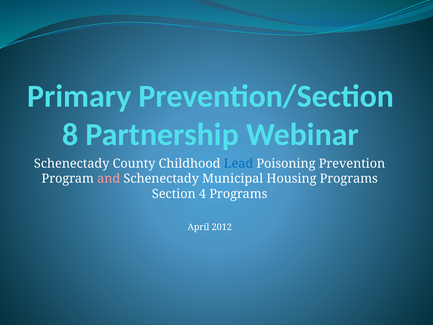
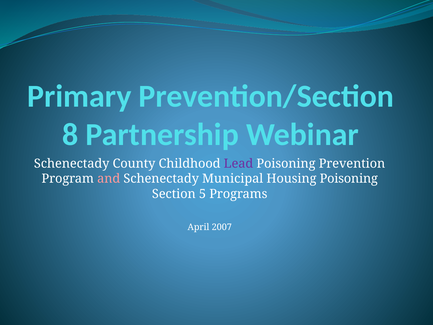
Lead colour: blue -> purple (238, 163)
Housing Programs: Programs -> Poisoning (349, 179)
4: 4 -> 5 (203, 194)
2012: 2012 -> 2007 (222, 227)
